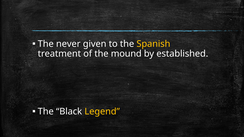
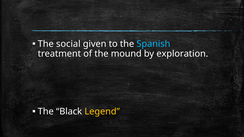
never: never -> social (68, 44)
Spanish colour: yellow -> light blue (153, 44)
established: established -> exploration (182, 54)
